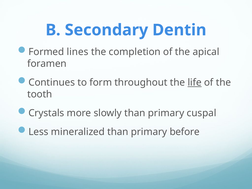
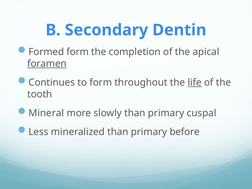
Formed lines: lines -> form (78, 52)
foramen underline: none -> present (47, 64)
Crystals: Crystals -> Mineral (46, 113)
